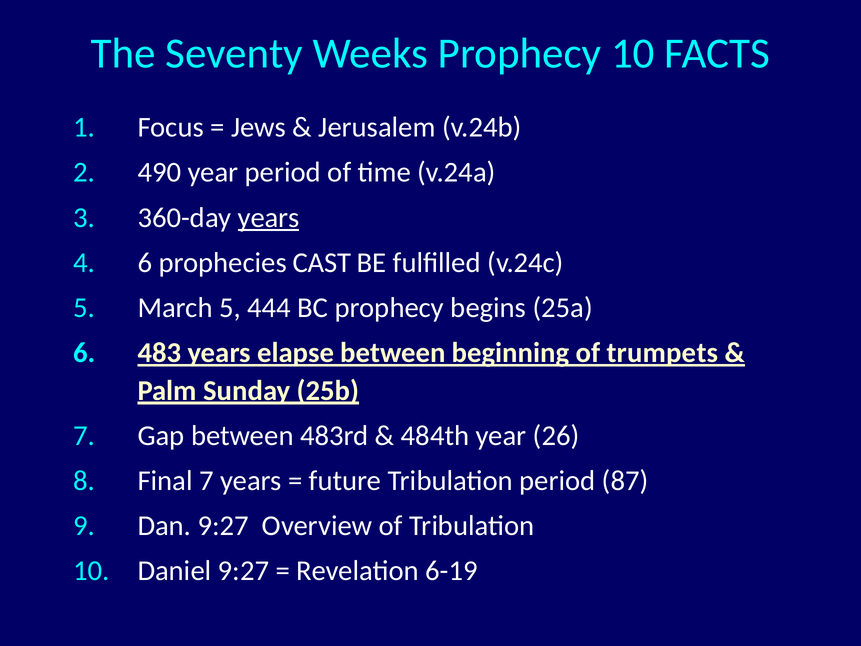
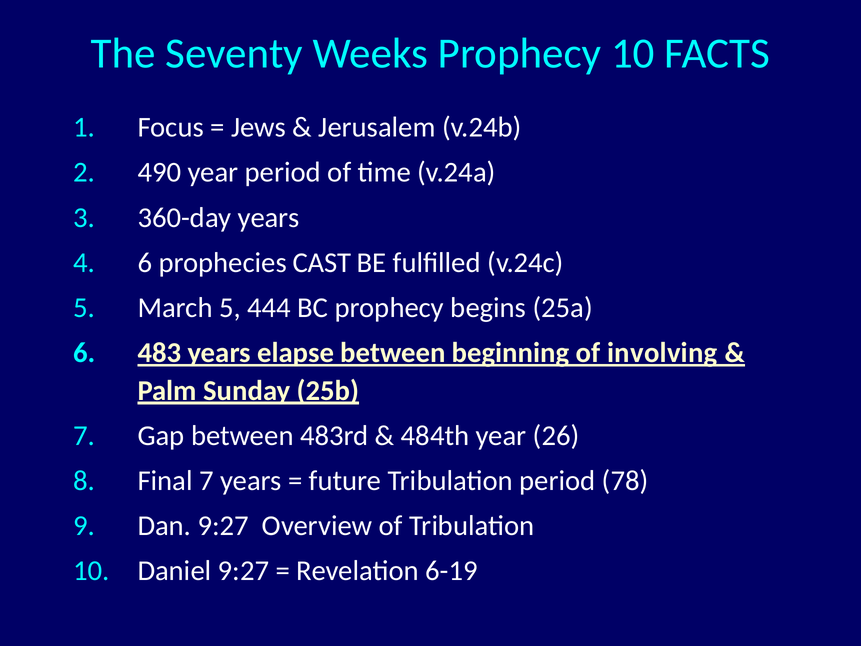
years underline: present -> none (269, 218)
trumpets: trumpets -> involving (662, 353)
87: 87 -> 78 (625, 481)
